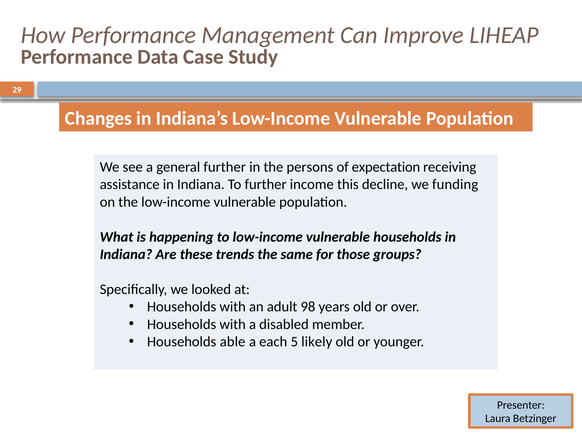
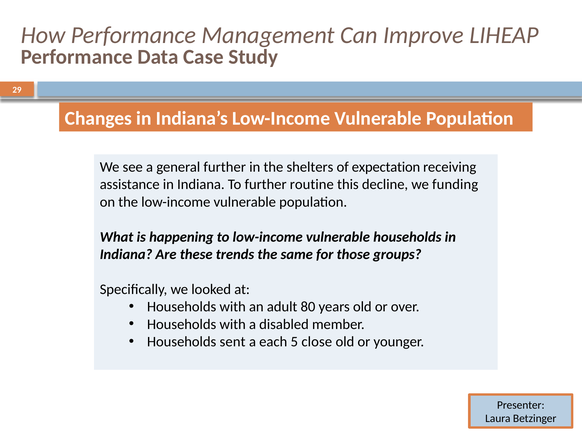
persons: persons -> shelters (310, 167)
income: income -> routine (312, 184)
98: 98 -> 80 (308, 306)
able: able -> sent (233, 341)
likely: likely -> close (317, 341)
